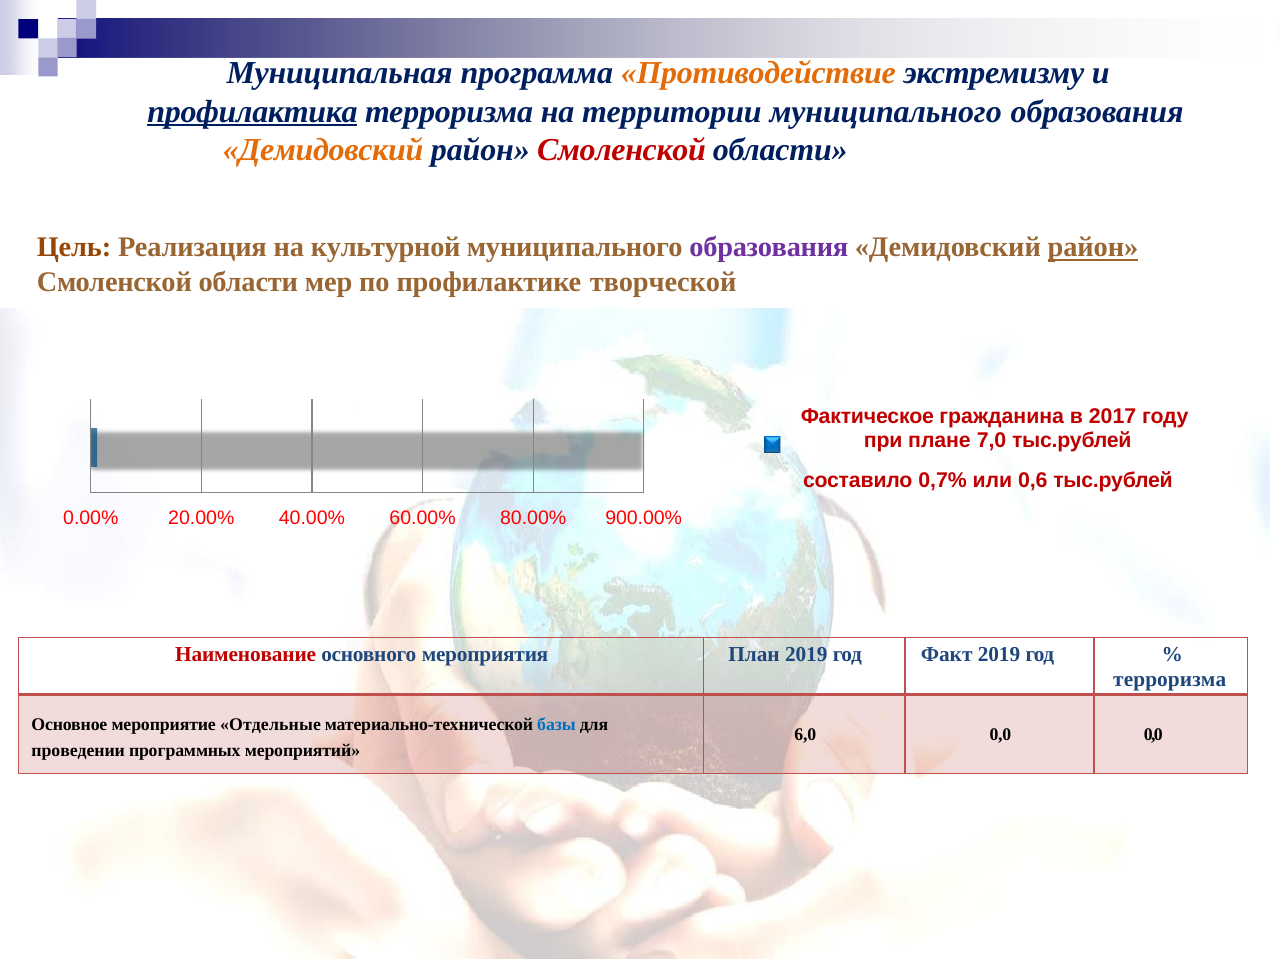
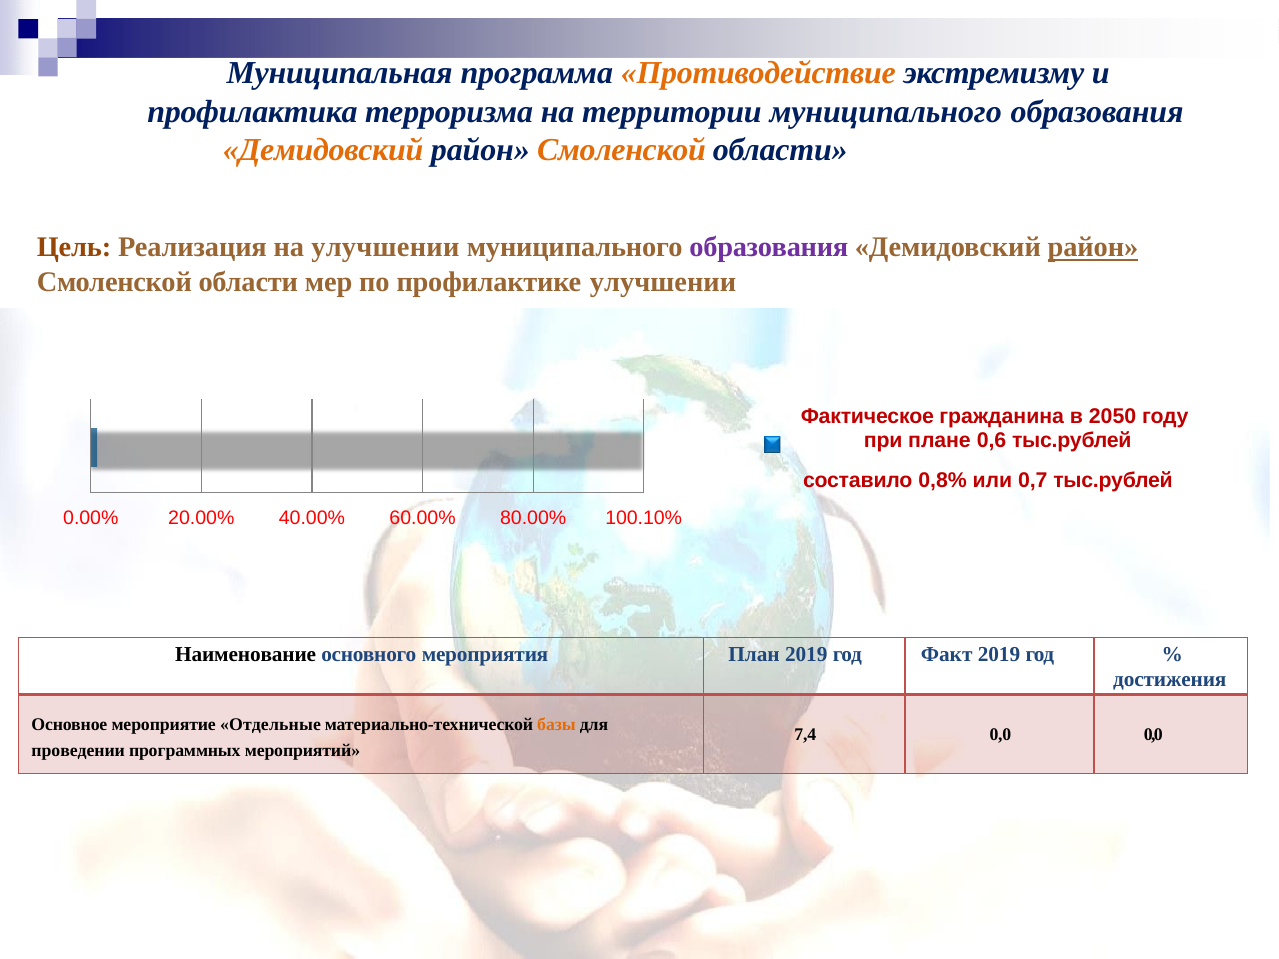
профилактика underline: present -> none (253, 112)
Смоленской colour: red -> orange (622, 150)
на культурной: культурной -> улучшении (385, 248)
профилактике творческой: творческой -> улучшении (663, 282)
2017: 2017 -> 2050 (1113, 416)
7,0: 7,0 -> 0,6 (992, 441)
0,7%: 0,7% -> 0,8% (943, 481)
0,6: 0,6 -> 0,7 (1033, 481)
900.00%: 900.00% -> 100.10% (644, 518)
Наименование colour: red -> black (246, 655)
терроризма: терроризма -> достижения (1170, 679)
базы colour: blue -> orange (556, 725)
6,0: 6,0 -> 7,4 (805, 734)
